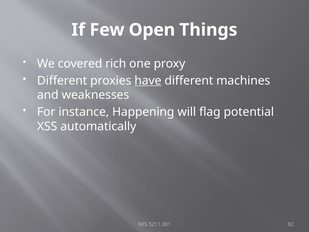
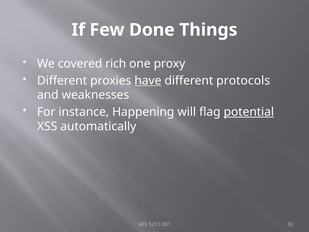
Open: Open -> Done (152, 30)
machines: machines -> protocols (243, 80)
potential underline: none -> present (249, 112)
